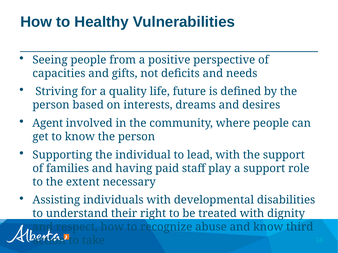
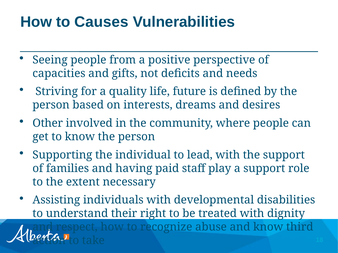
Healthy: Healthy -> Causes (102, 22)
Agent: Agent -> Other (48, 123)
